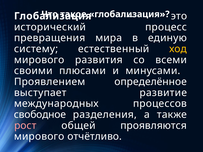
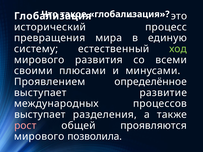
ход colour: yellow -> light green (178, 49)
свободное: свободное -> выступает (40, 115)
отчётливо: отчётливо -> позволила (95, 137)
